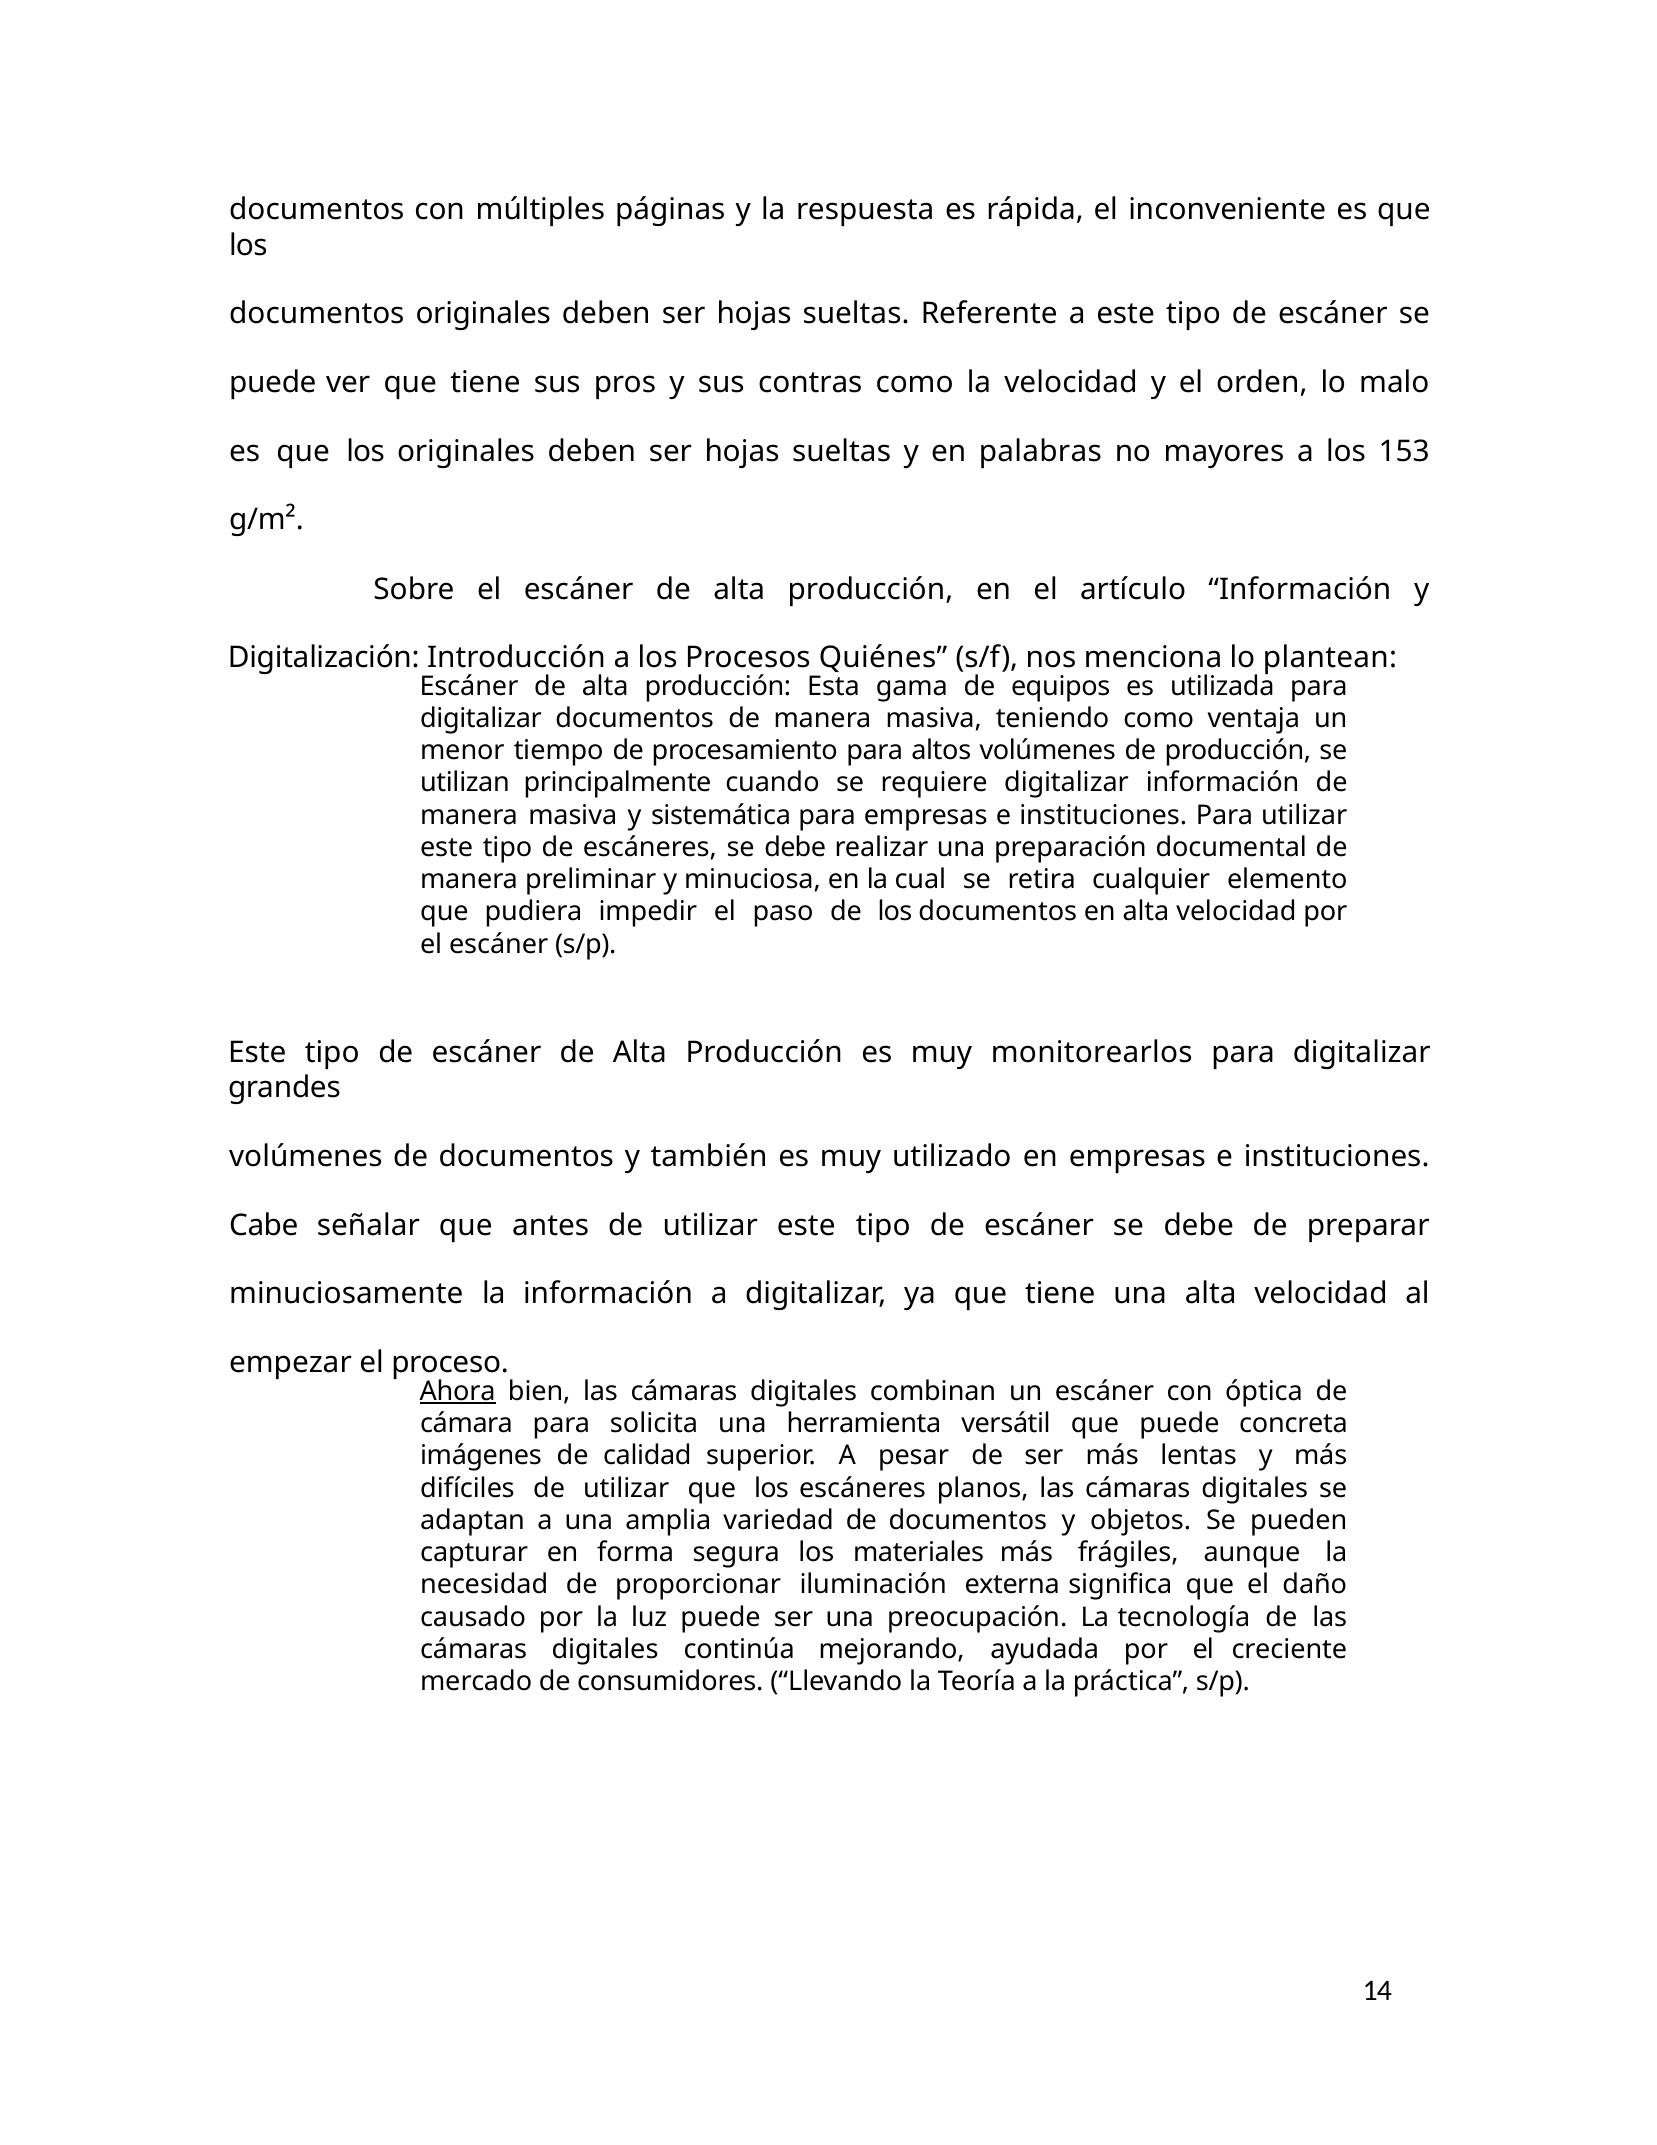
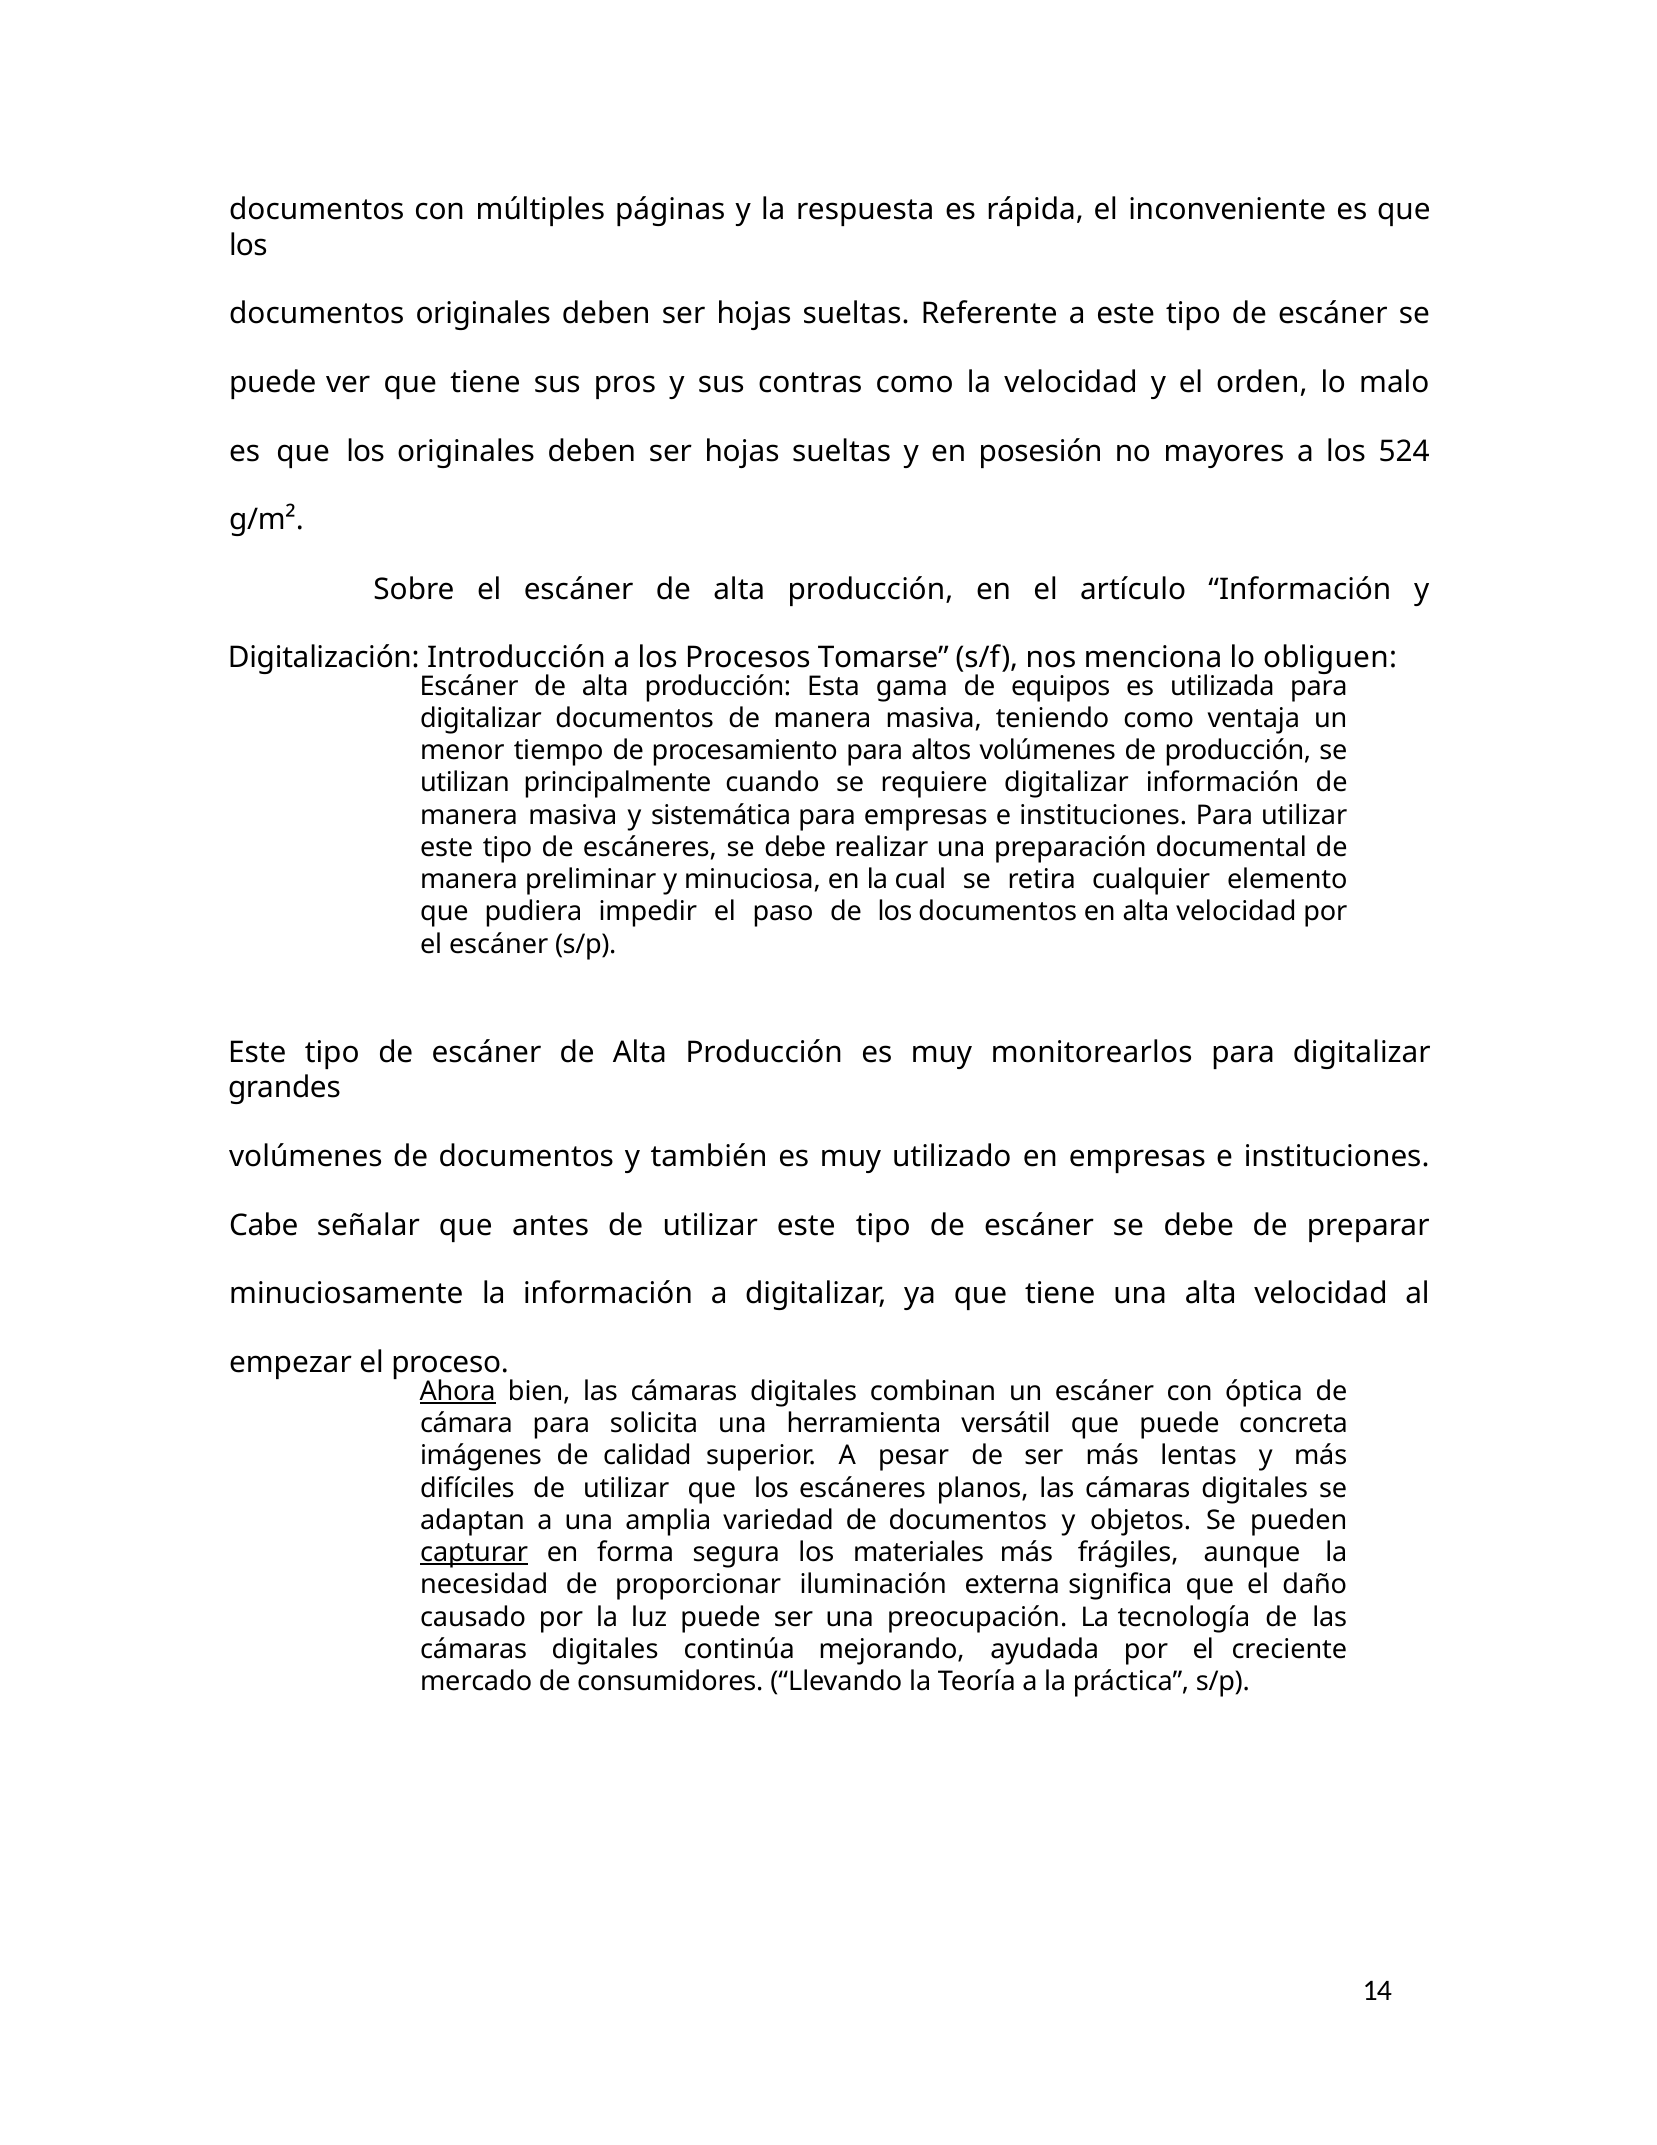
palabras: palabras -> posesión (1041, 451)
153: 153 -> 524 (1404, 451)
Quiénes: Quiénes -> Tomarse (883, 657)
plantean: plantean -> obliguen (1330, 657)
capturar underline: none -> present (474, 1552)
